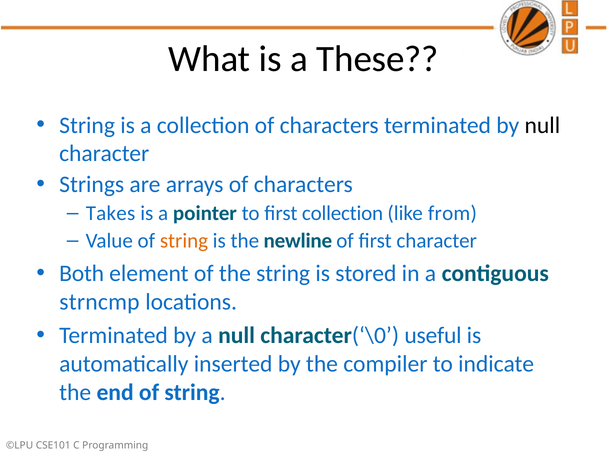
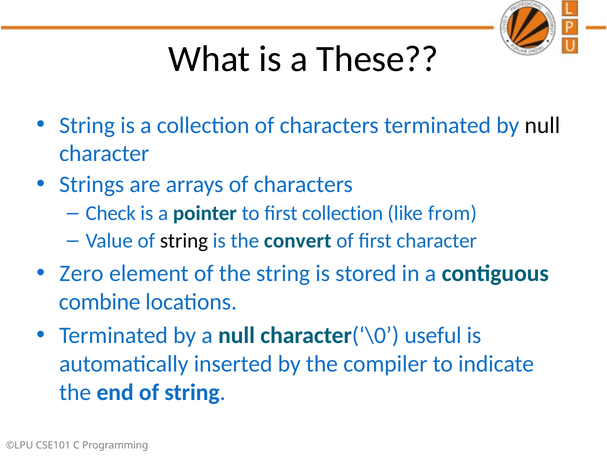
Takes: Takes -> Check (111, 213)
string colour: orange -> black (184, 240)
newline: newline -> convert (298, 240)
Both: Both -> Zero (81, 273)
strncmp: strncmp -> combine (100, 301)
